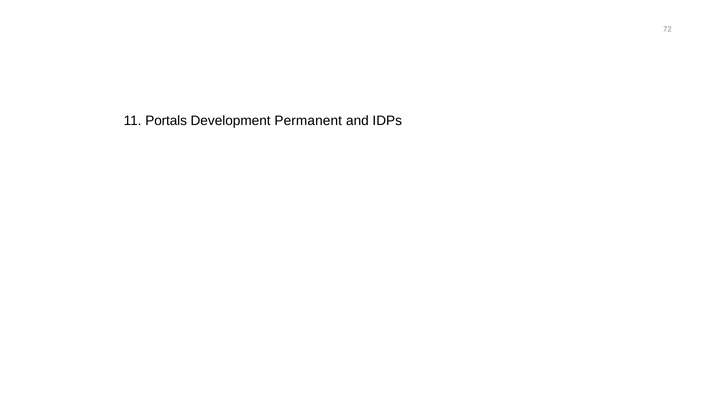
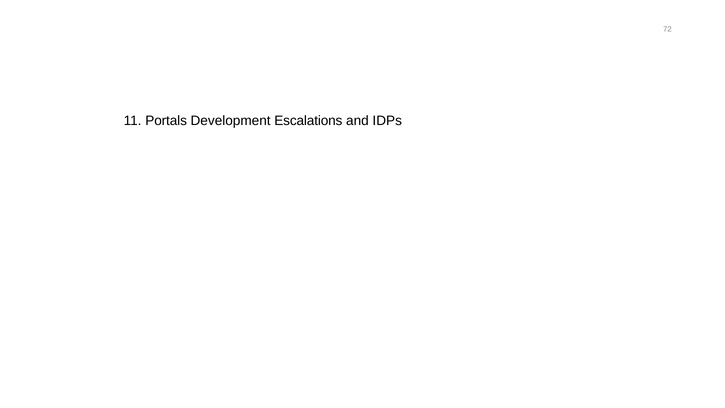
Permanent: Permanent -> Escalations (308, 121)
